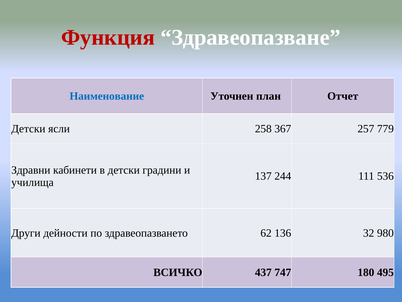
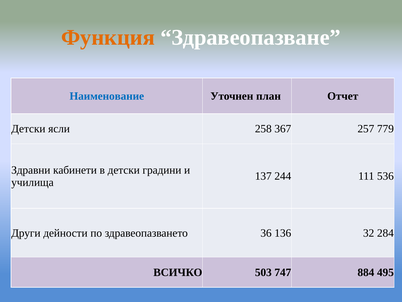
Функция colour: red -> orange (108, 37)
62: 62 -> 36 (266, 233)
980: 980 -> 284 (385, 233)
437: 437 -> 503 (263, 272)
180: 180 -> 884 (366, 272)
